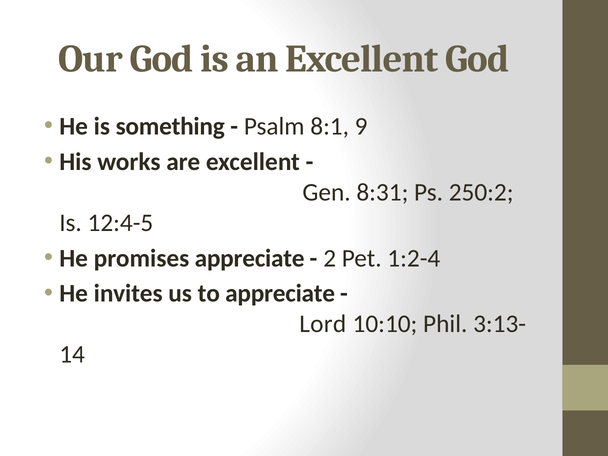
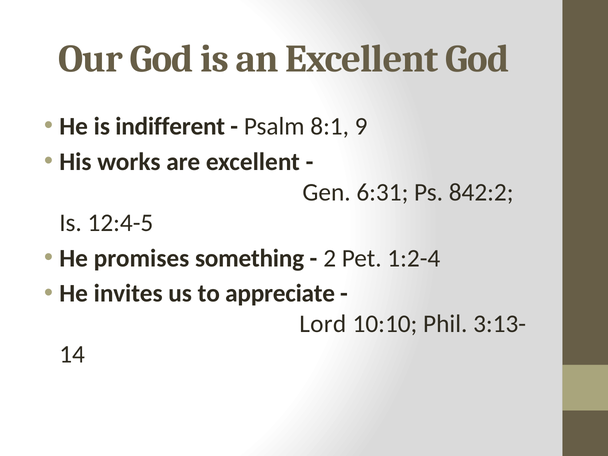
something: something -> indifferent (170, 126)
8:31: 8:31 -> 6:31 (382, 192)
250:2: 250:2 -> 842:2 (481, 192)
promises appreciate: appreciate -> something (250, 258)
